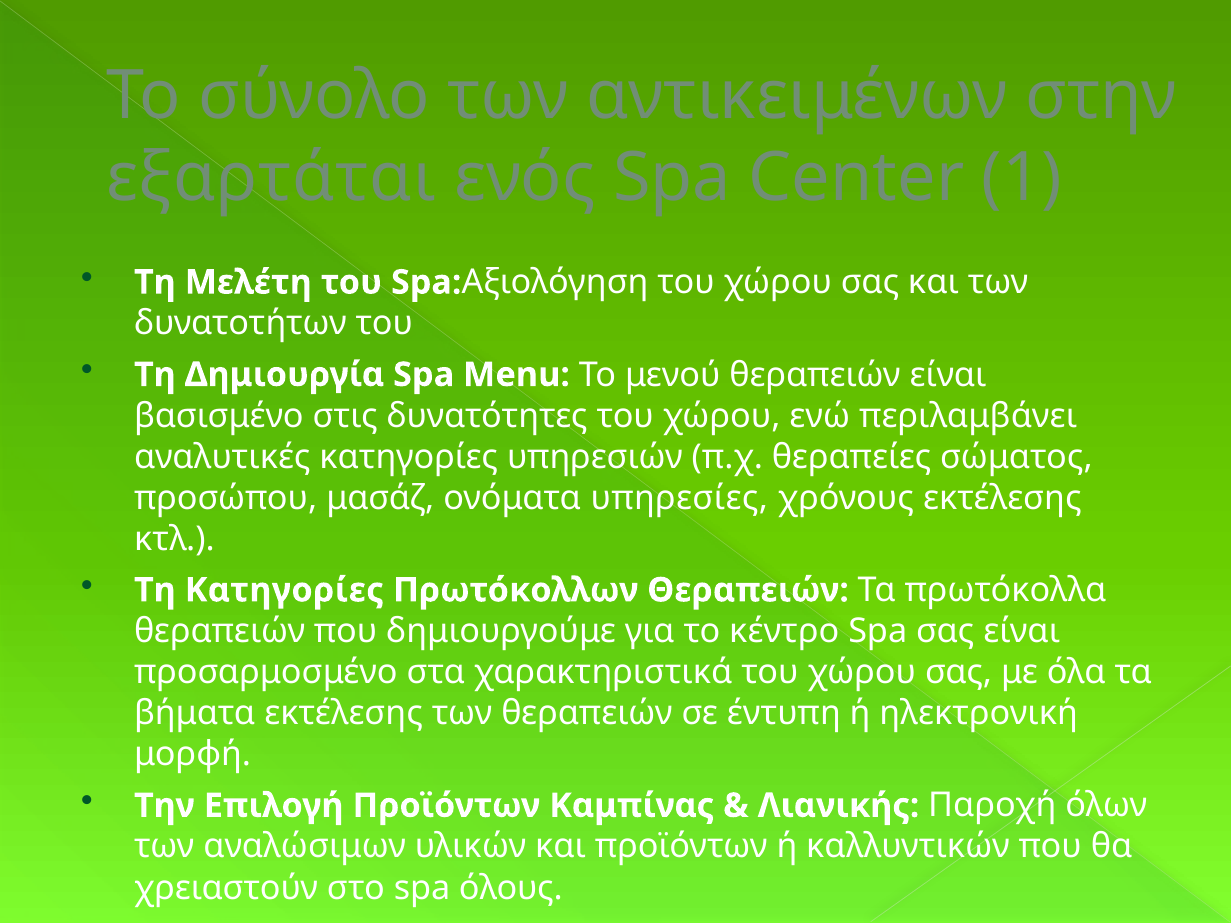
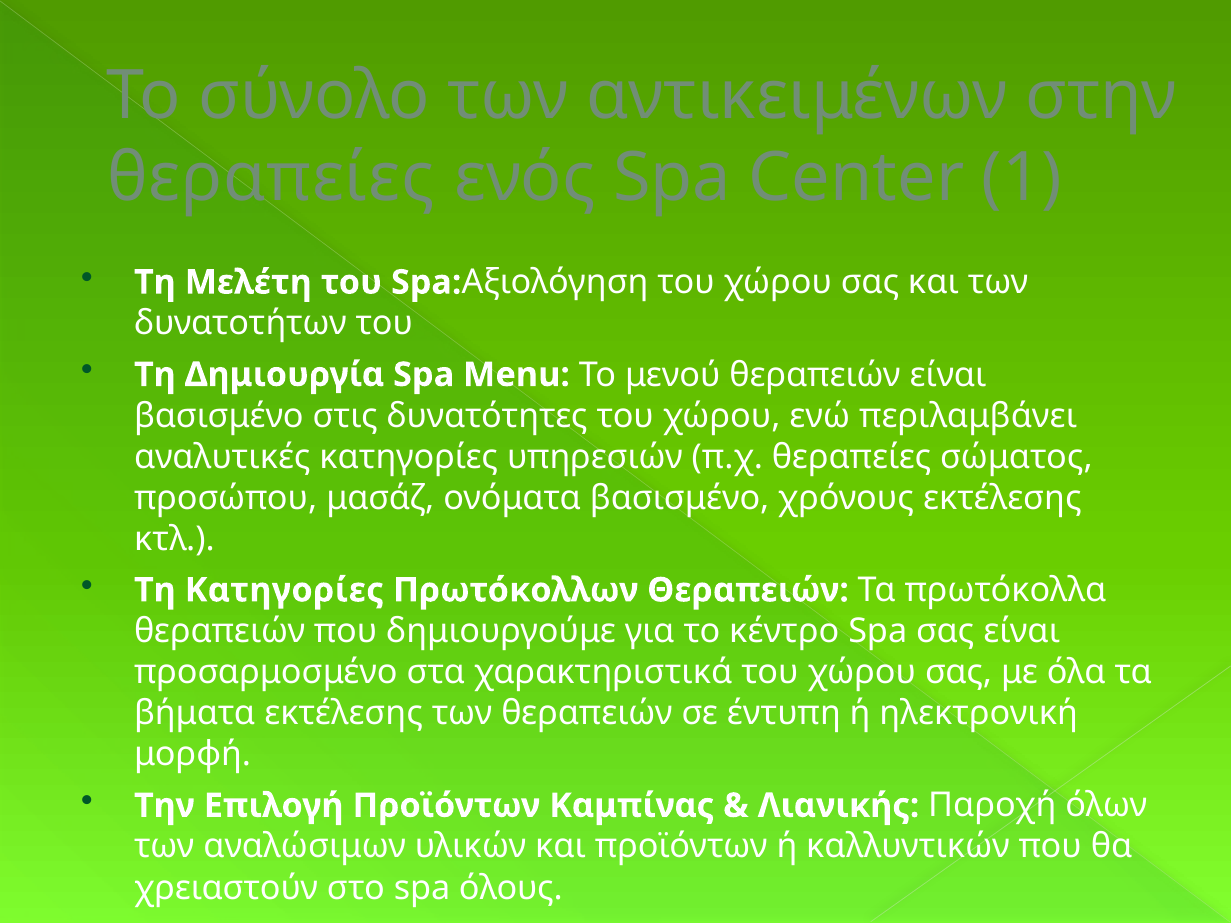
εξαρτάται: εξαρτάται -> θεραπείες (271, 178)
ονόματα υπηρεσίες: υπηρεσίες -> βασισμένο (680, 498)
